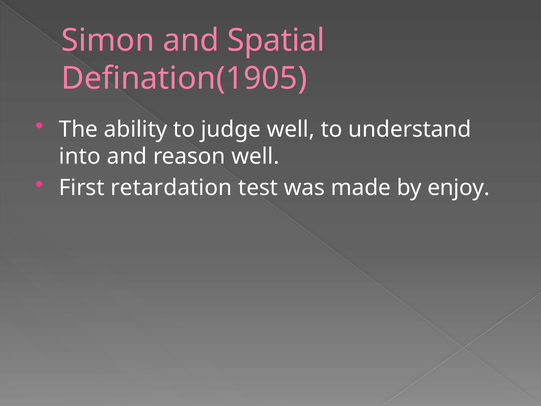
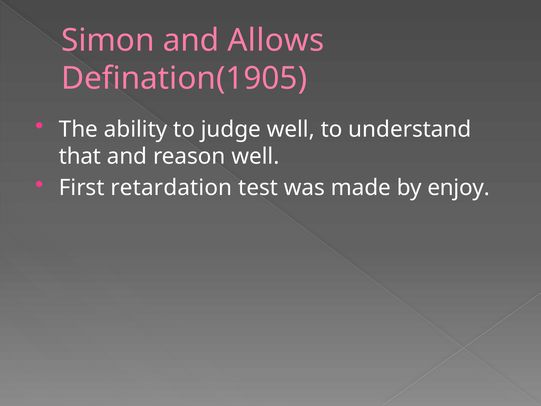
Spatial: Spatial -> Allows (276, 40)
into: into -> that (80, 156)
